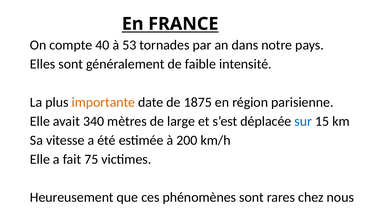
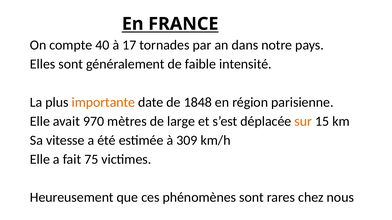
53: 53 -> 17 (129, 45)
1875: 1875 -> 1848 (198, 102)
340: 340 -> 970 (94, 122)
sur colour: blue -> orange (303, 122)
200: 200 -> 309 (187, 141)
